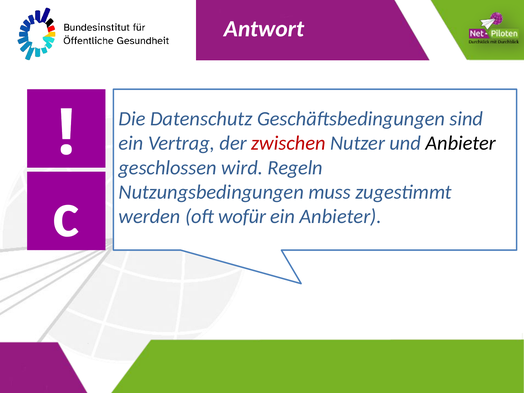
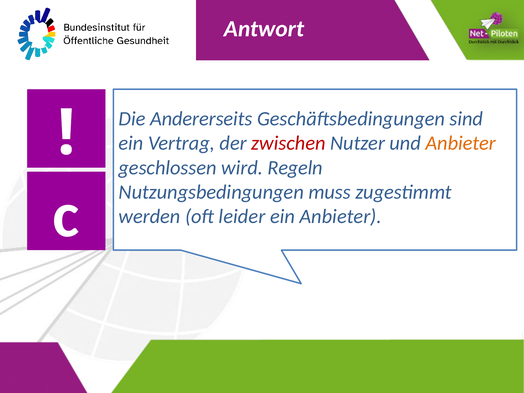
Datenschutz: Datenschutz -> Andererseits (201, 119)
Anbieter colour: black -> orange (461, 143)
wofür: wofür -> leider (242, 217)
